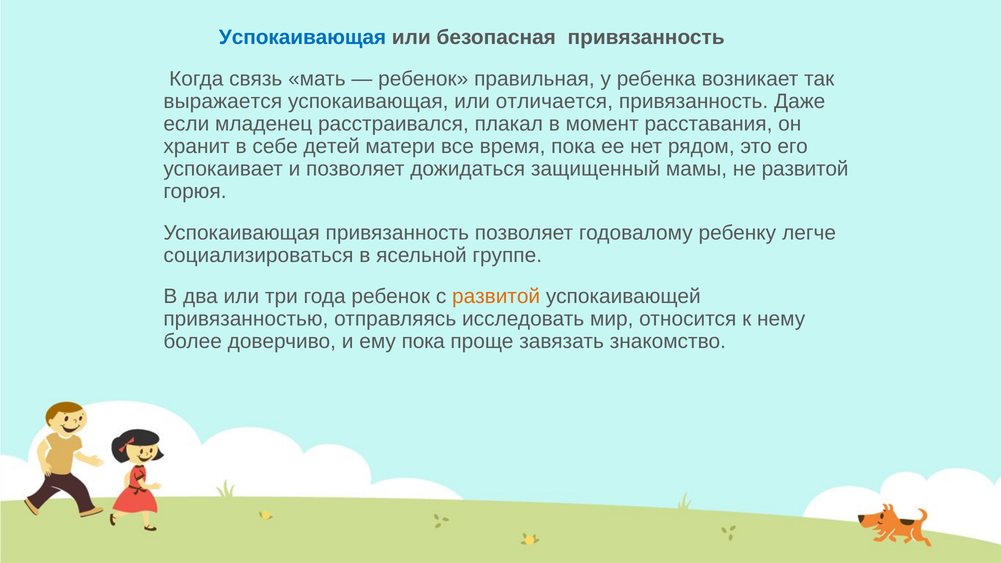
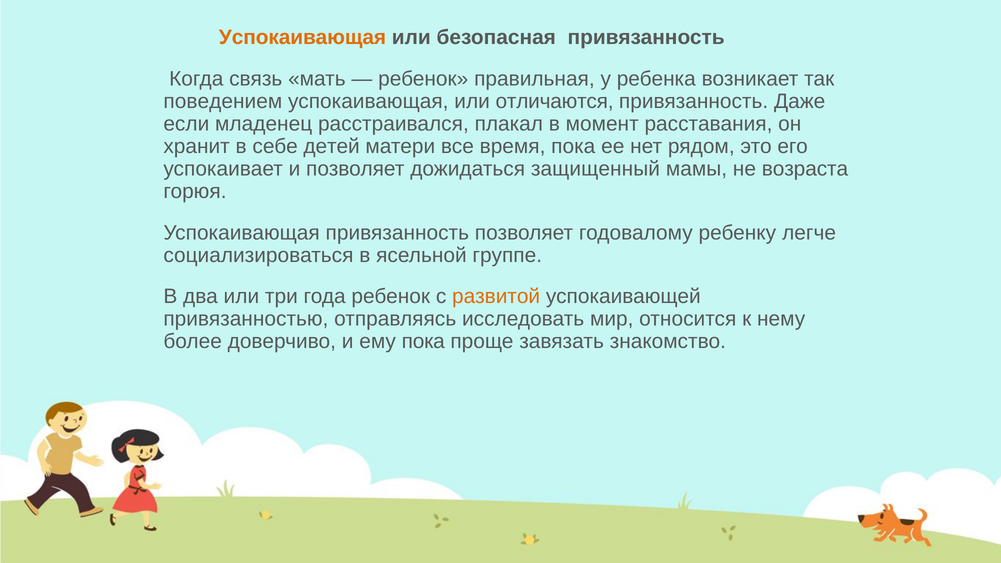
Успокаивающая colour: blue -> orange (303, 38)
выражается: выражается -> поведением (223, 101)
отличается: отличается -> отличаются (555, 101)
не развитой: развитой -> возраста (805, 169)
